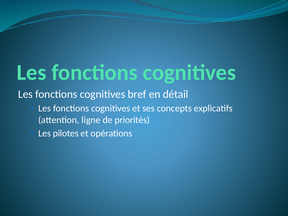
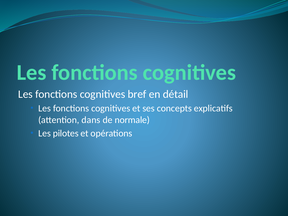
ligne: ligne -> dans (91, 120)
priorités: priorités -> normale (132, 120)
